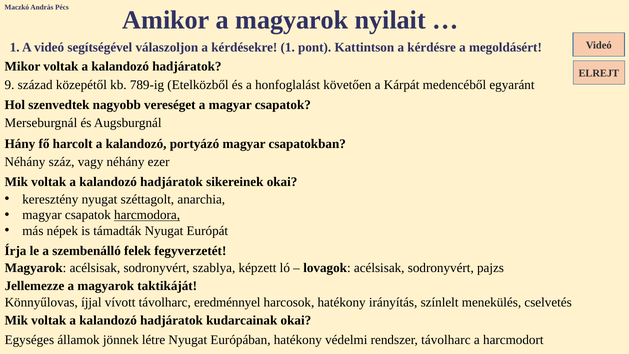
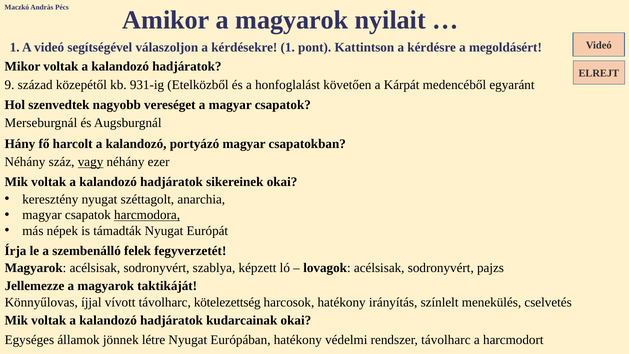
789-ig: 789-ig -> 931-ig (147, 85)
vagy underline: none -> present (91, 162)
eredménnyel: eredménnyel -> kötelezettség (227, 302)
